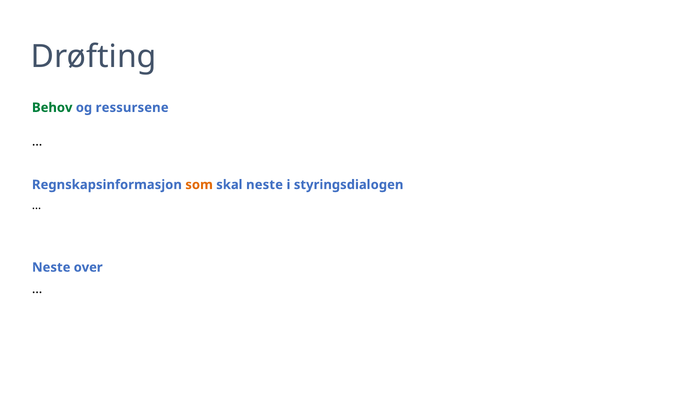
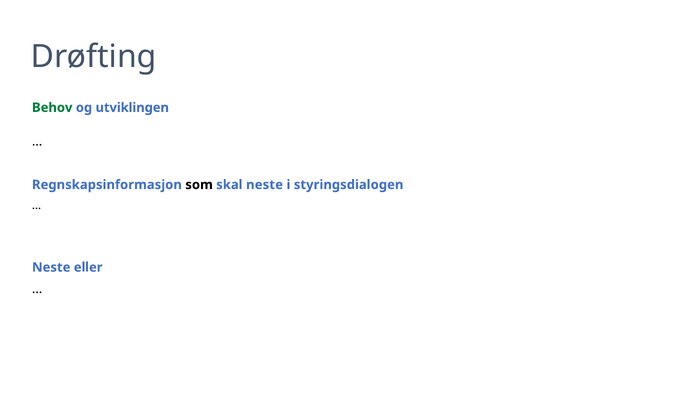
ressursene: ressursene -> utviklingen (132, 108)
som colour: orange -> black (199, 185)
over: over -> eller (88, 267)
